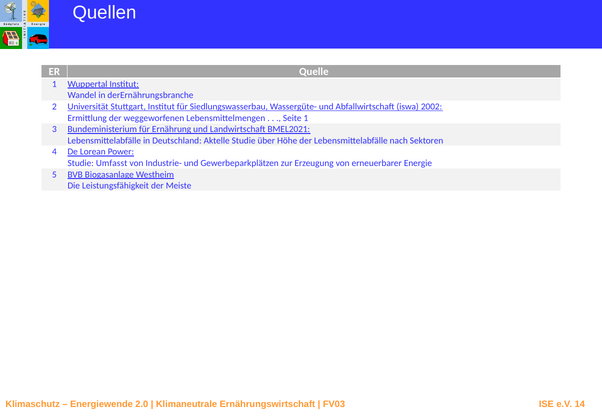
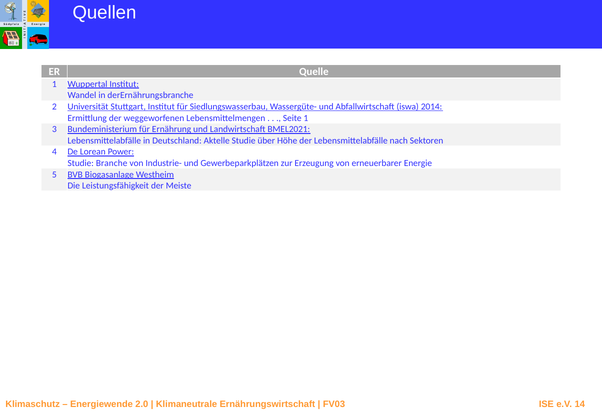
2002: 2002 -> 2014 (432, 107)
Umfasst: Umfasst -> Branche (112, 163)
